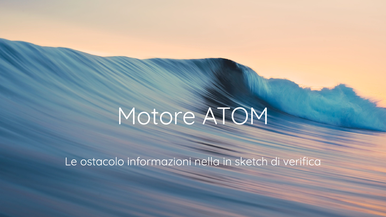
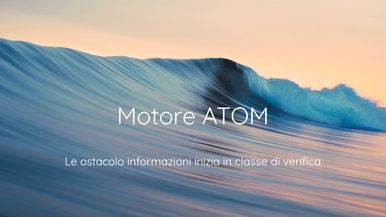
nella: nella -> inizia (207, 162)
sketch: sketch -> classe (251, 162)
